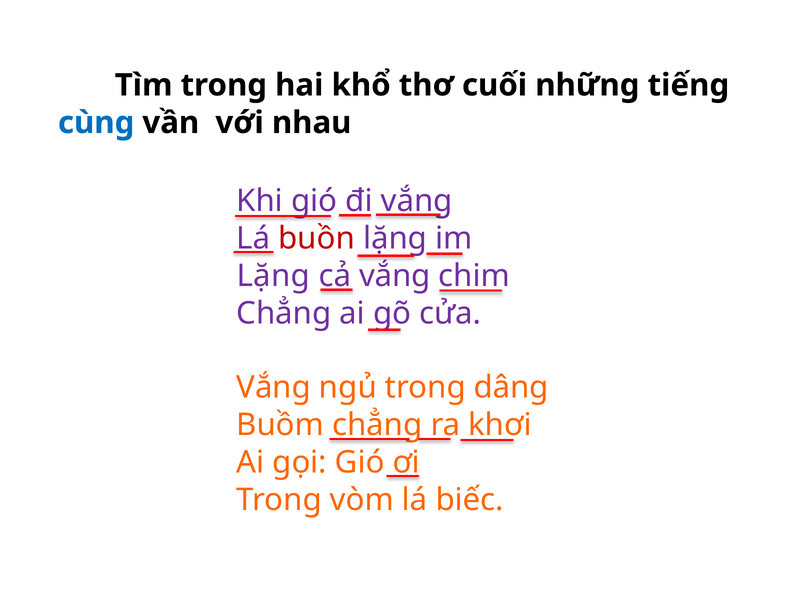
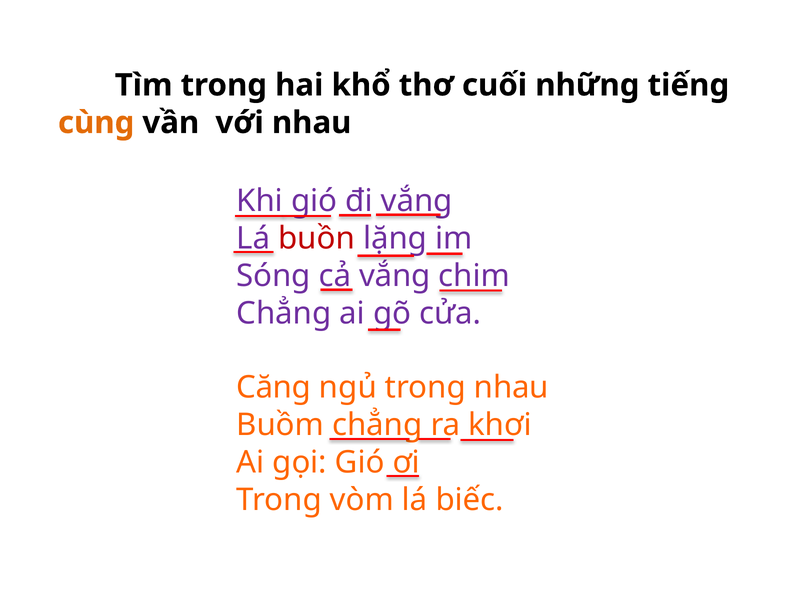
cùng colour: blue -> orange (96, 123)
Lặng: Lặng -> Sóng (273, 276)
Vắng: Vắng -> Căng (274, 388)
trong dâng: dâng -> nhau (511, 388)
